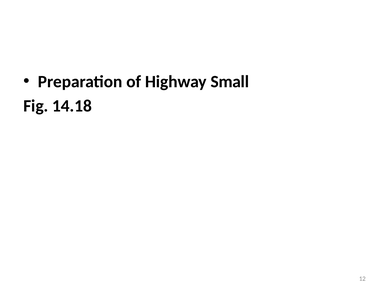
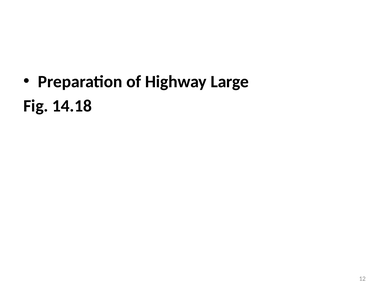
Small: Small -> Large (230, 82)
